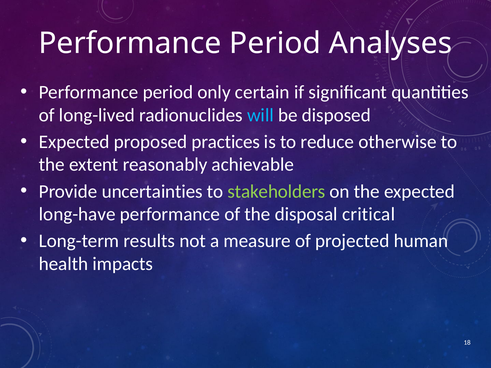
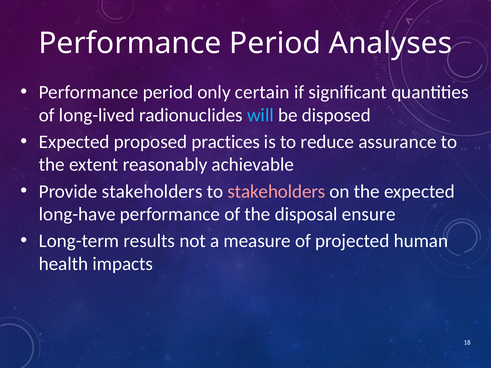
otherwise: otherwise -> assurance (398, 142)
Provide uncertainties: uncertainties -> stakeholders (152, 192)
stakeholders colour: light green -> pink (276, 192)
critical: critical -> ensure (369, 214)
